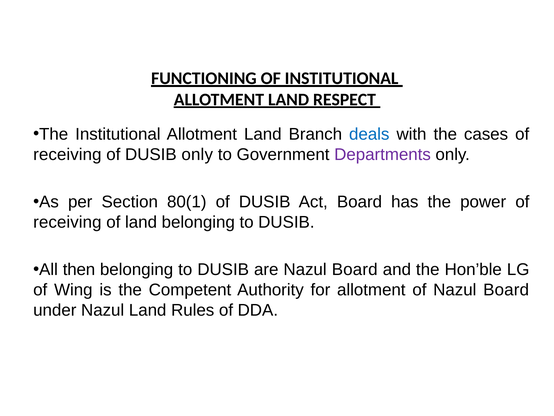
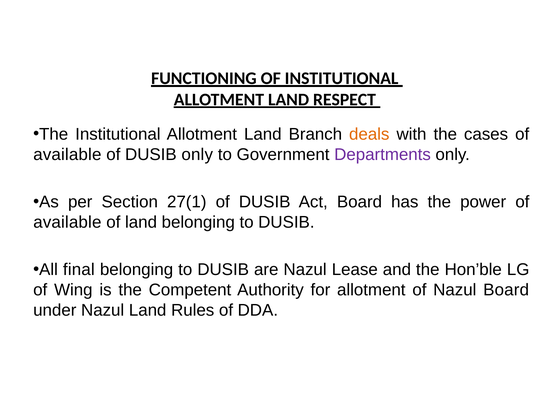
deals colour: blue -> orange (369, 134)
receiving: receiving -> available (67, 154)
80(1: 80(1 -> 27(1 (187, 202)
receiving: receiving -> available (67, 222)
then: then -> final (79, 269)
are Nazul Board: Board -> Lease (355, 269)
